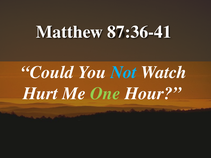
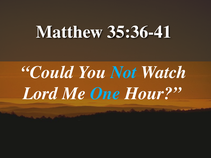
87:36-41: 87:36-41 -> 35:36-41 (139, 32)
Hurt: Hurt -> Lord (40, 94)
One colour: light green -> light blue (105, 94)
